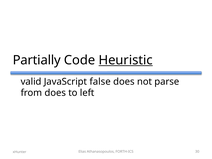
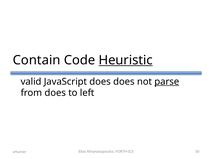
Partially: Partially -> Contain (37, 60)
JavaScript false: false -> does (100, 82)
parse underline: none -> present (167, 82)
